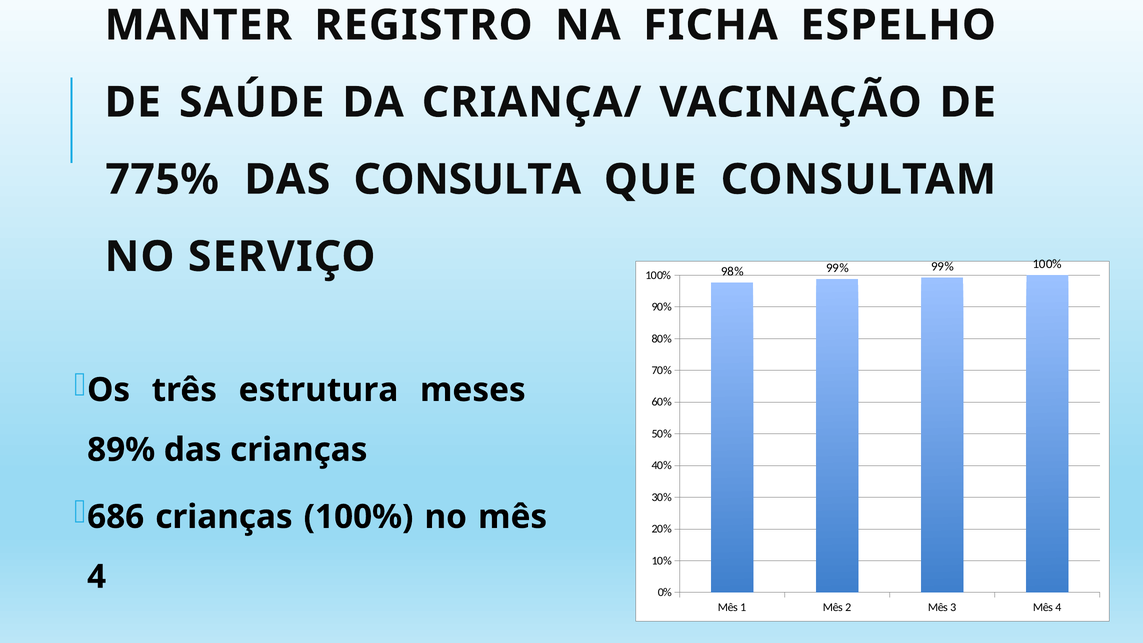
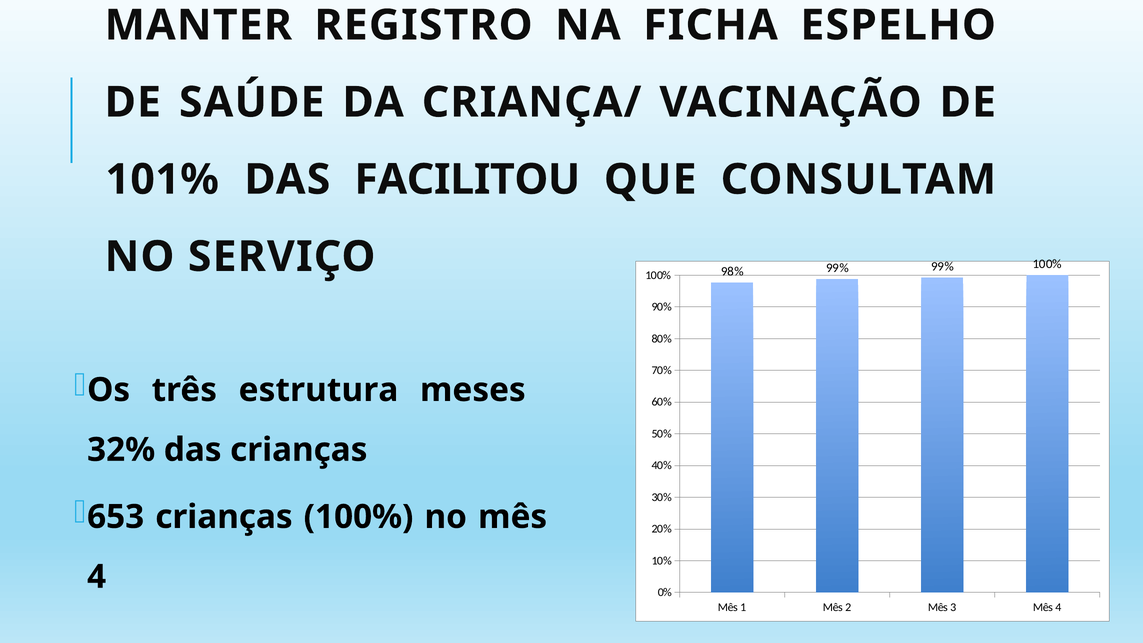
775%: 775% -> 101% (162, 180)
CONSULTA: CONSULTA -> FACILITOU (467, 180)
89%: 89% -> 32% (121, 450)
686: 686 -> 653 (116, 517)
